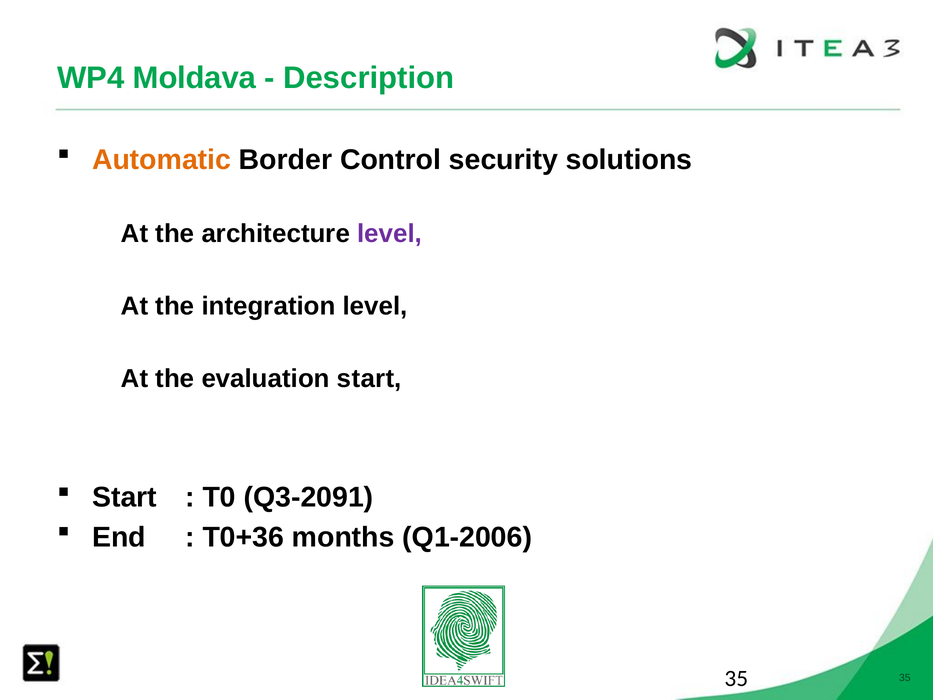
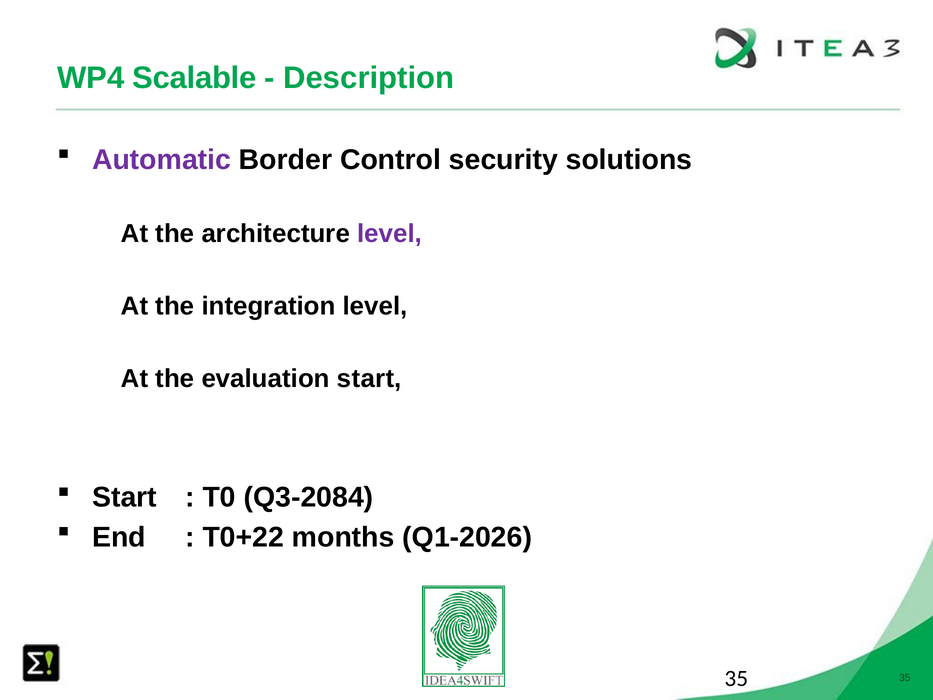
Moldava: Moldava -> Scalable (194, 78)
Automatic colour: orange -> purple (162, 160)
Q3-2091: Q3-2091 -> Q3-2084 (309, 497)
T0+36: T0+36 -> T0+22 (243, 537)
Q1-2006: Q1-2006 -> Q1-2026 (467, 537)
